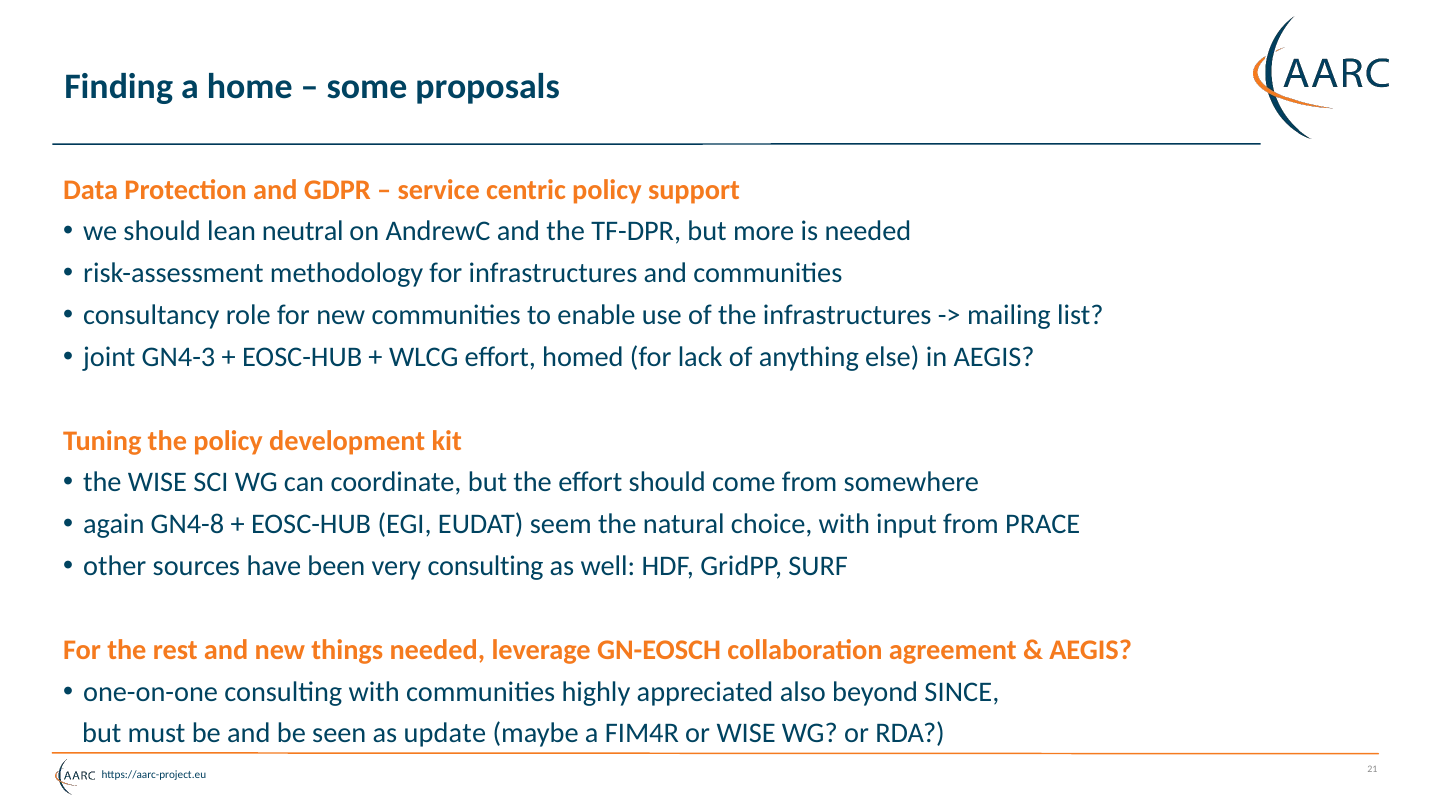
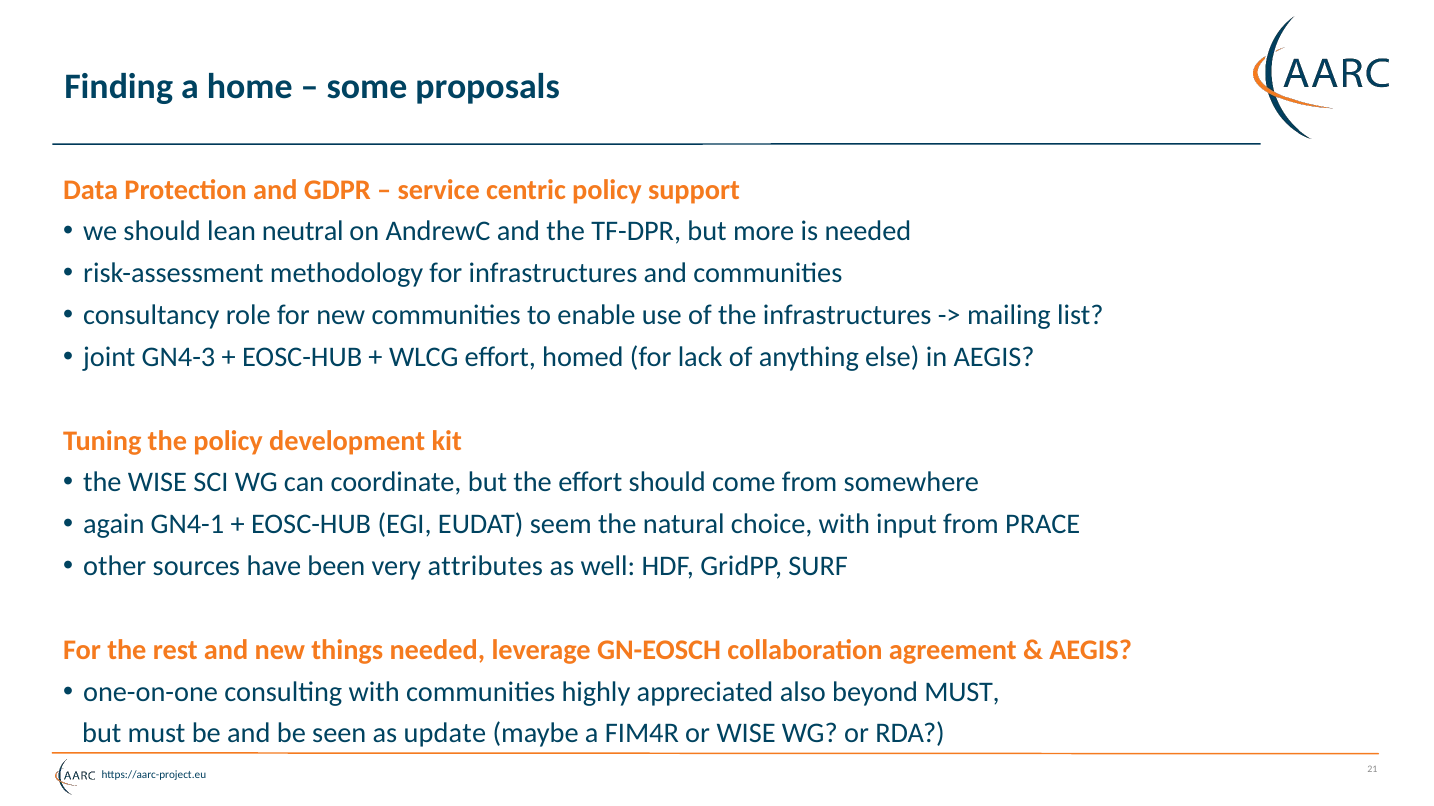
GN4-8: GN4-8 -> GN4-1 (187, 525)
very consulting: consulting -> attributes (485, 567)
beyond SINCE: SINCE -> MUST (962, 692)
